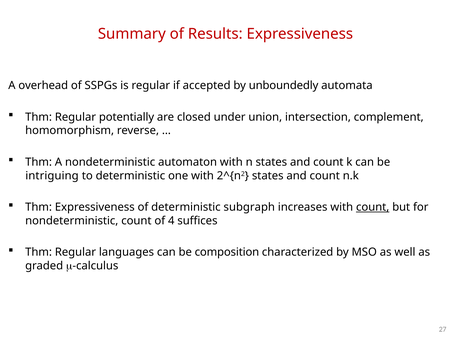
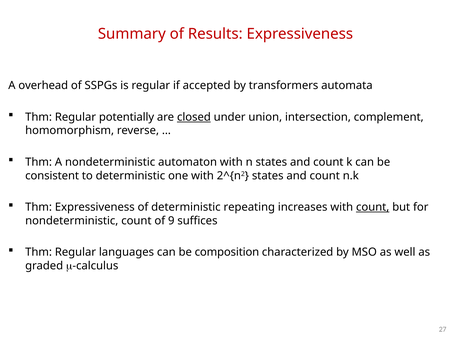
unboundedly: unboundedly -> transformers (284, 86)
closed underline: none -> present (194, 117)
intriguing: intriguing -> consistent (52, 176)
subgraph: subgraph -> repeating (249, 207)
4: 4 -> 9 (171, 221)
